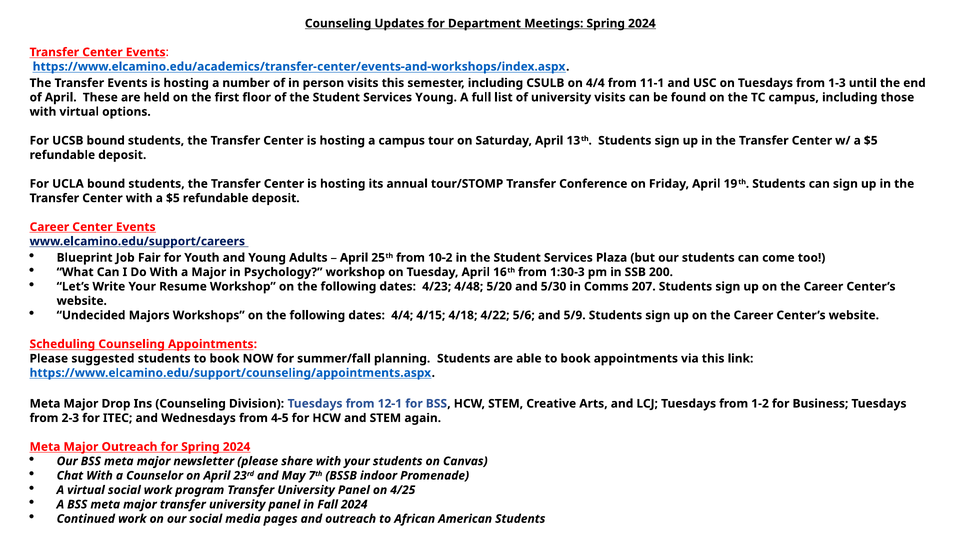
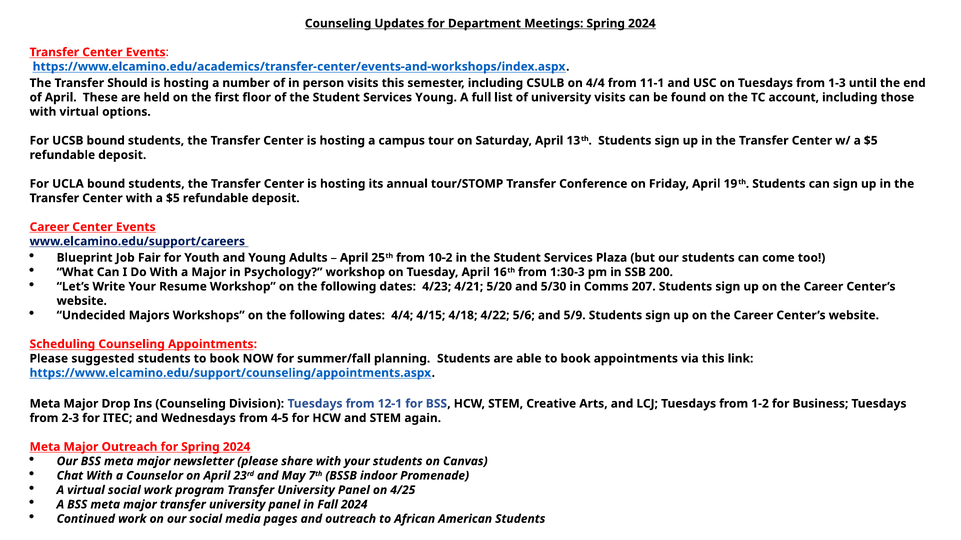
Transfer Events: Events -> Should (128, 83)
TC campus: campus -> account (794, 97)
4/48: 4/48 -> 4/21 (469, 287)
